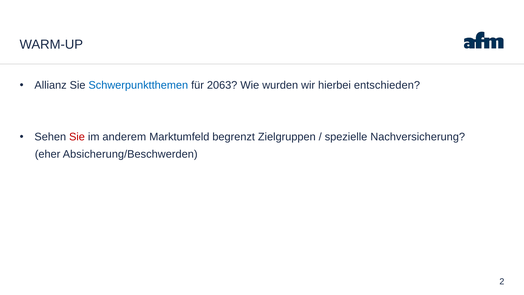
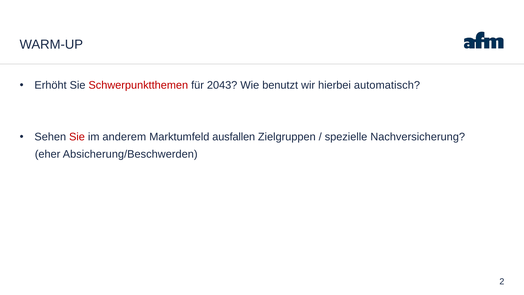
Allianz: Allianz -> Erhöht (51, 85)
Schwerpunktthemen colour: blue -> red (138, 85)
2063: 2063 -> 2043 (222, 85)
wurden: wurden -> benutzt (280, 85)
entschieden: entschieden -> automatisch (387, 85)
begrenzt: begrenzt -> ausfallen (234, 137)
